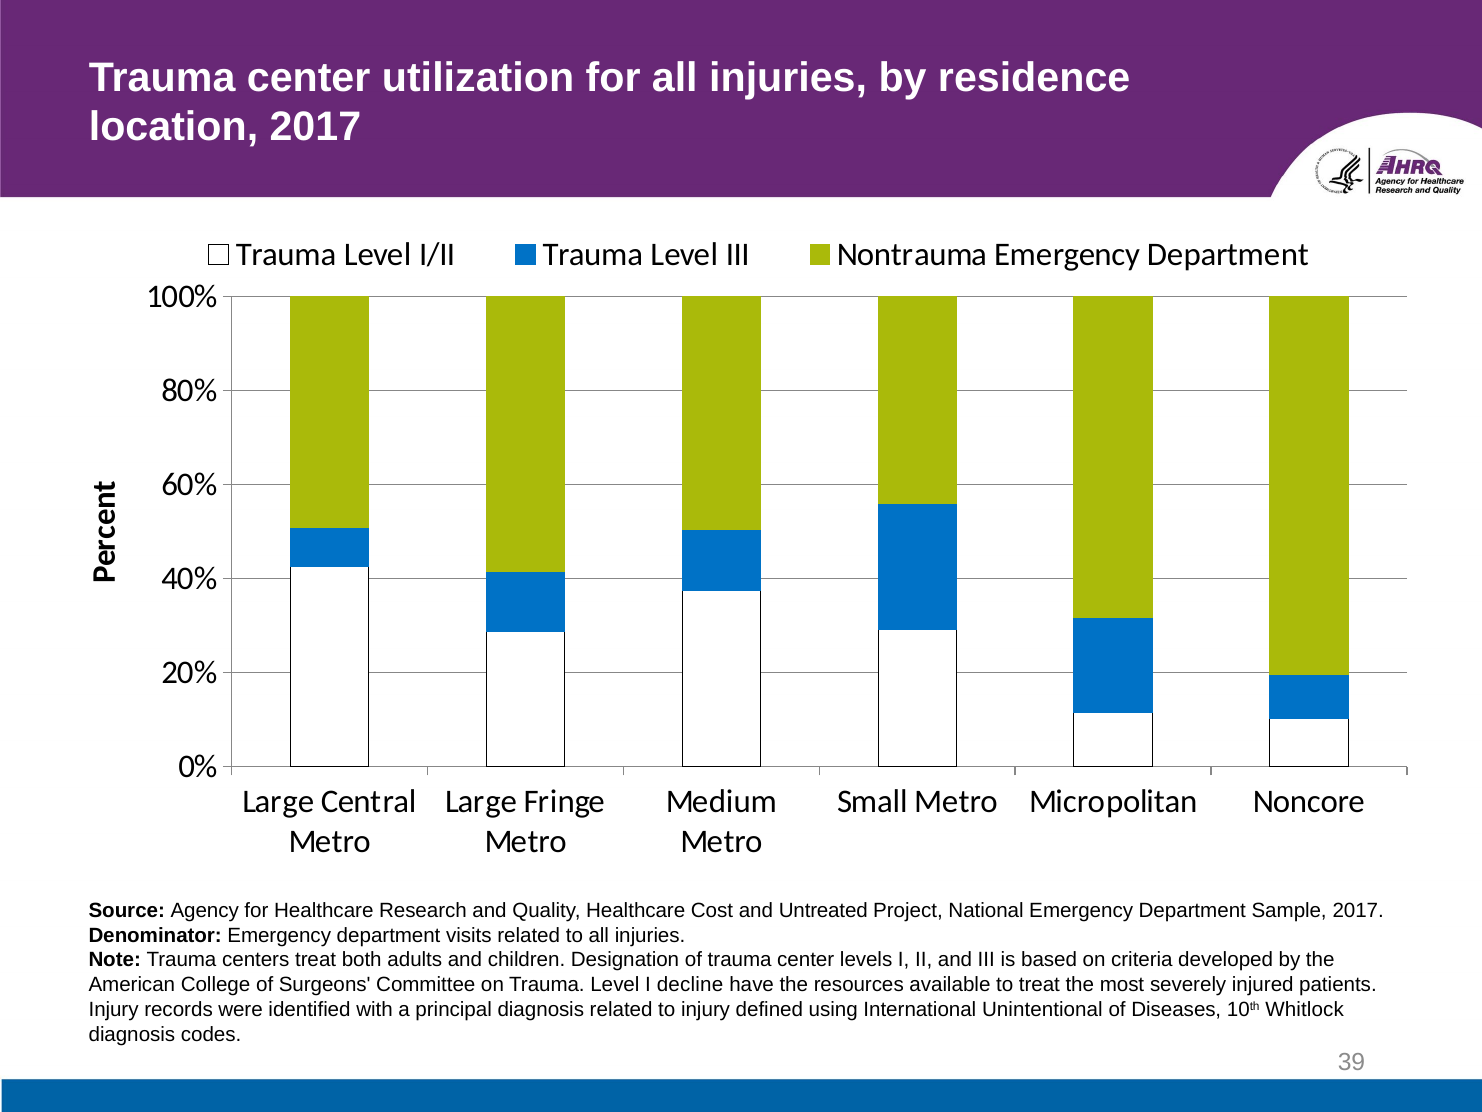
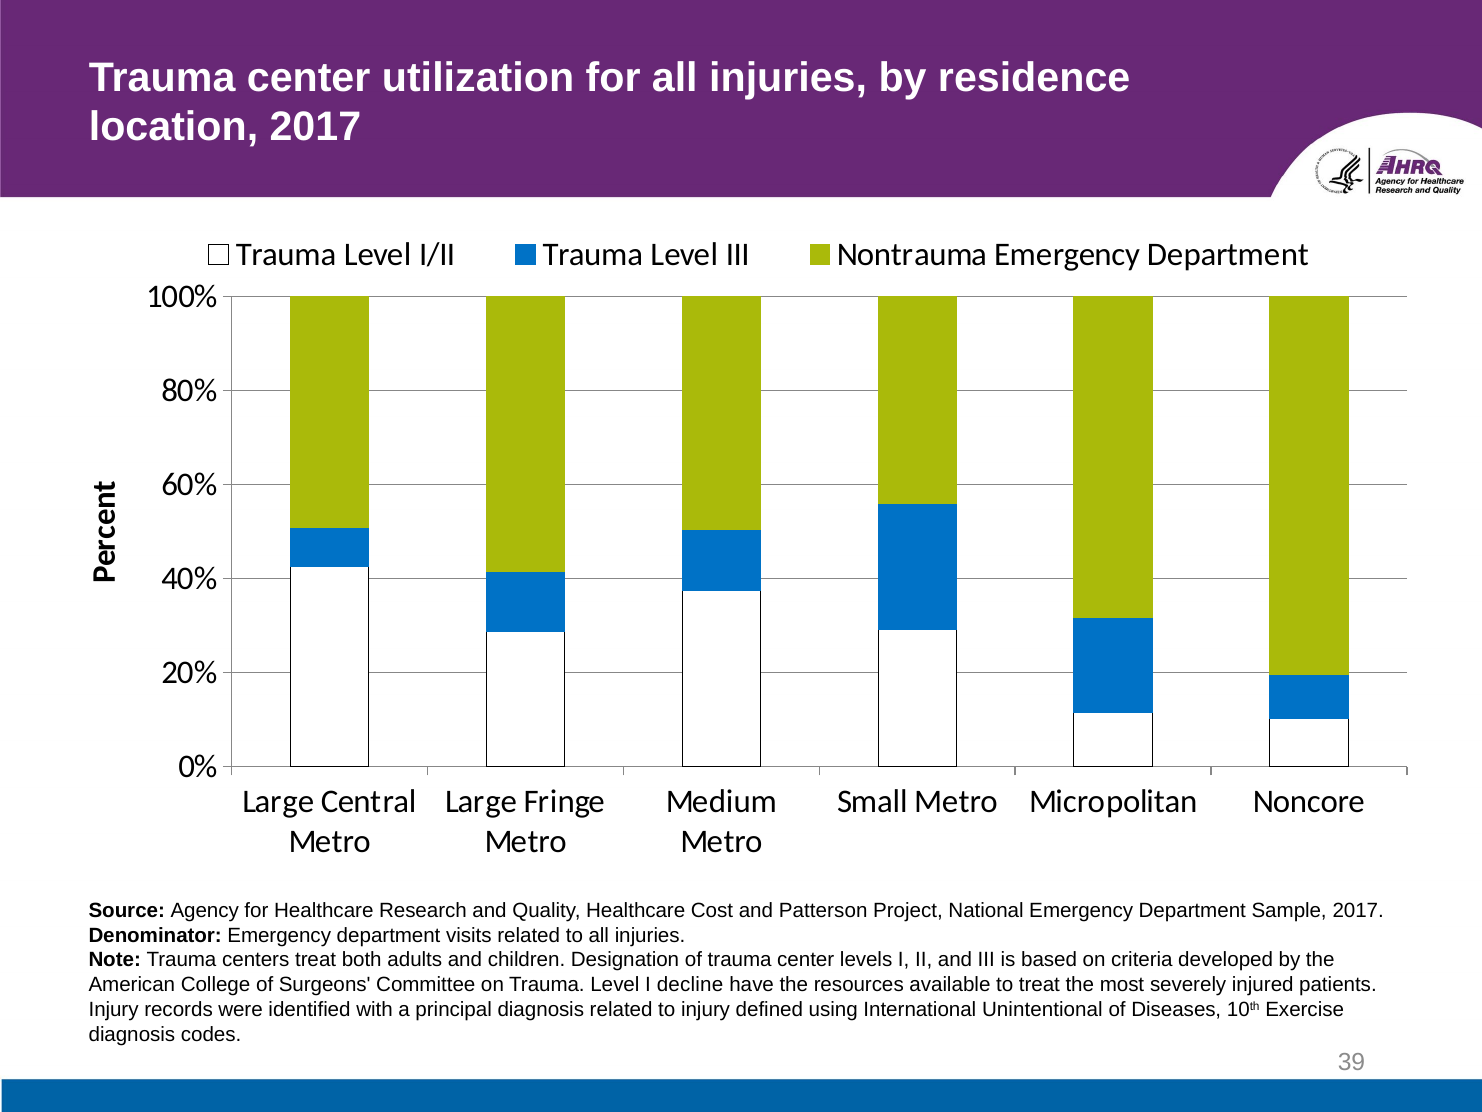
Untreated: Untreated -> Patterson (823, 910)
Whitlock: Whitlock -> Exercise (1305, 1009)
